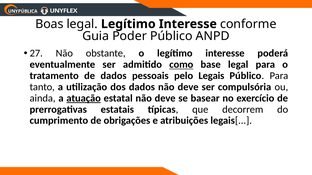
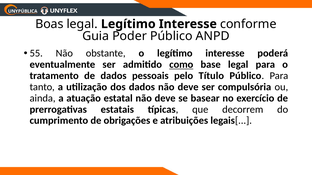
27: 27 -> 55 (36, 53)
Legais: Legais -> Título (211, 76)
atuação underline: present -> none (84, 98)
